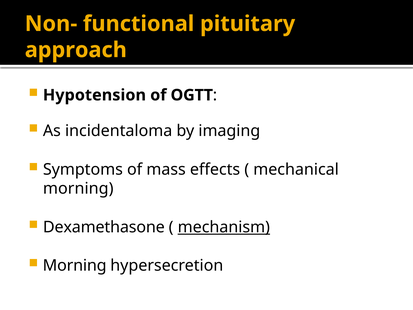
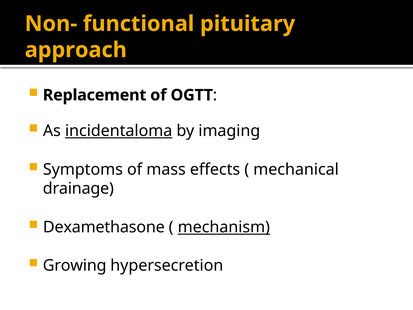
Hypotension: Hypotension -> Replacement (95, 95)
incidentaloma underline: none -> present (119, 131)
morning: morning -> drainage (78, 188)
Morning: Morning -> Growing (75, 265)
